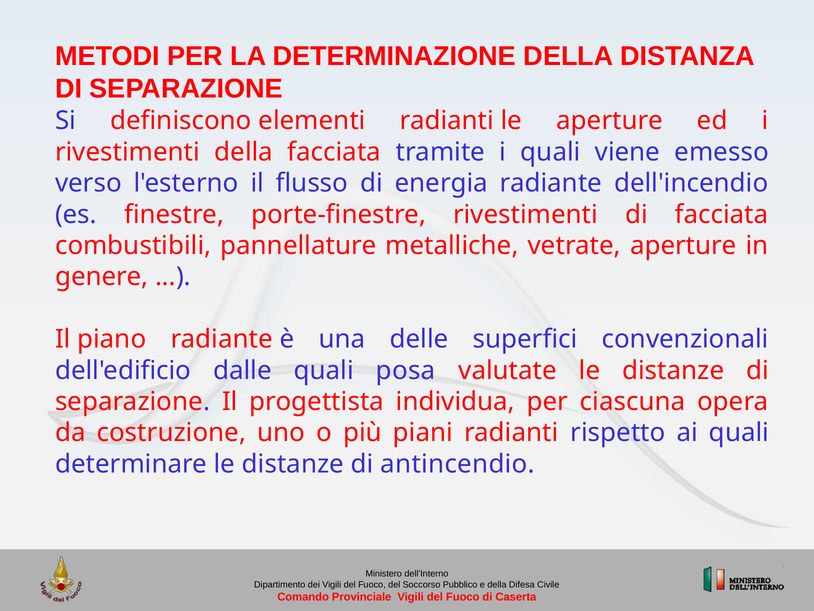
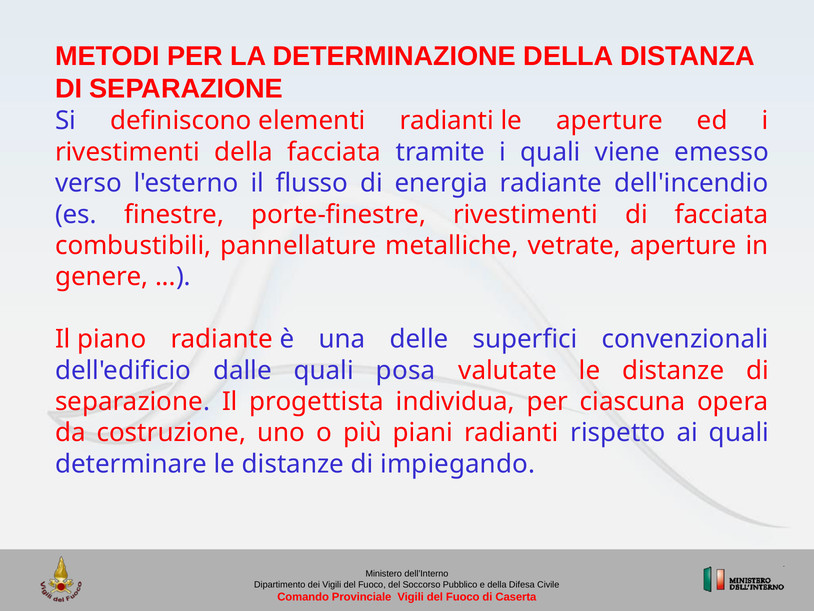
antincendio: antincendio -> impiegando (458, 464)
